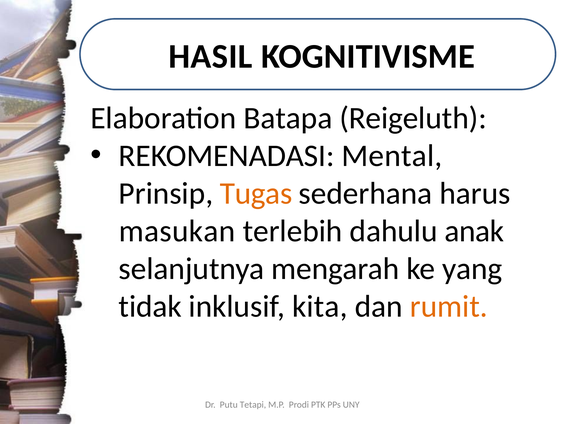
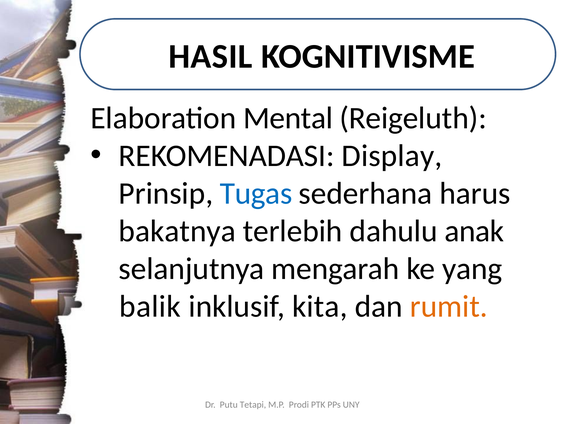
Batapa: Batapa -> Mental (288, 118)
Mental: Mental -> Display (392, 156)
Tugas colour: orange -> blue (256, 193)
masukan: masukan -> bakatnya (177, 231)
tidak: tidak -> balik (150, 306)
